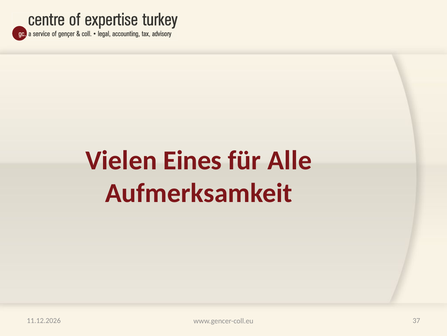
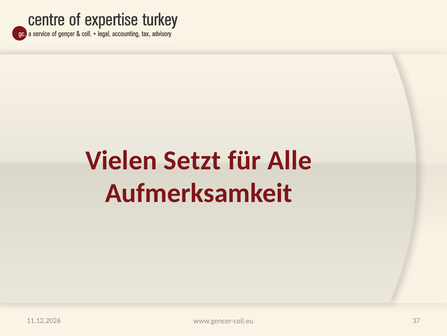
Eines: Eines -> Setzt (192, 160)
